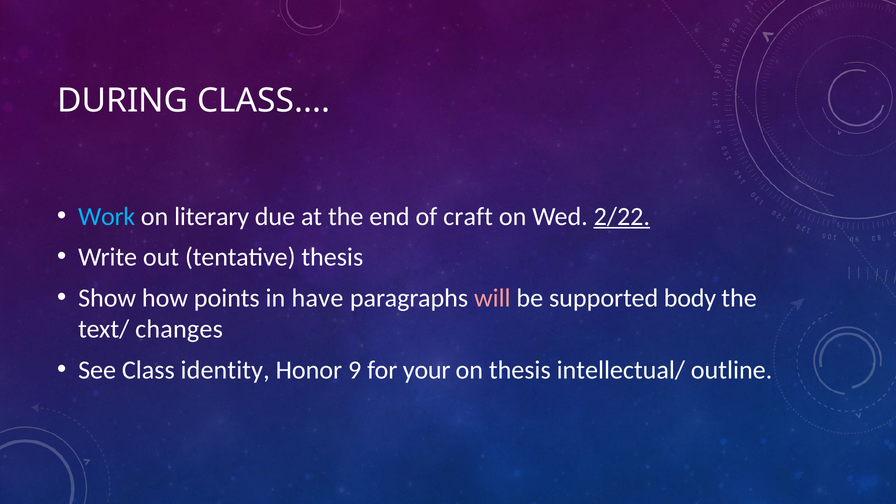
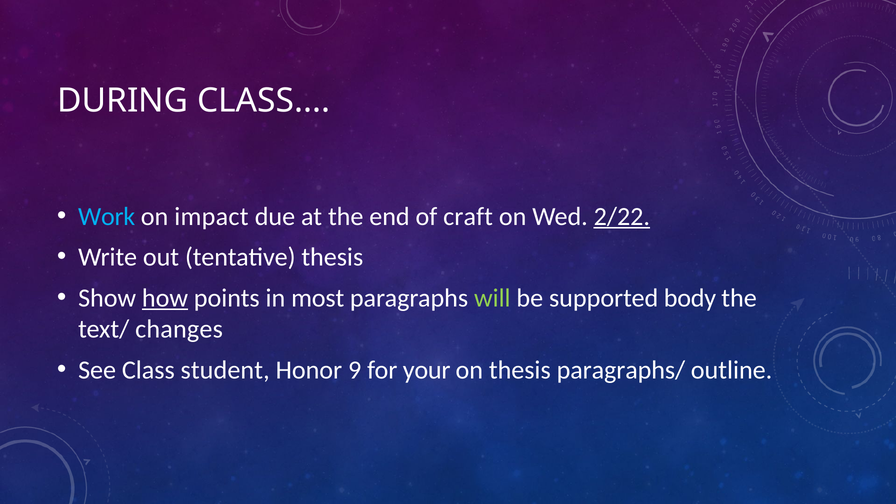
literary: literary -> impact (211, 217)
how underline: none -> present (165, 298)
have: have -> most (318, 298)
will colour: pink -> light green (492, 298)
identity: identity -> student (225, 370)
intellectual/: intellectual/ -> paragraphs/ (621, 370)
